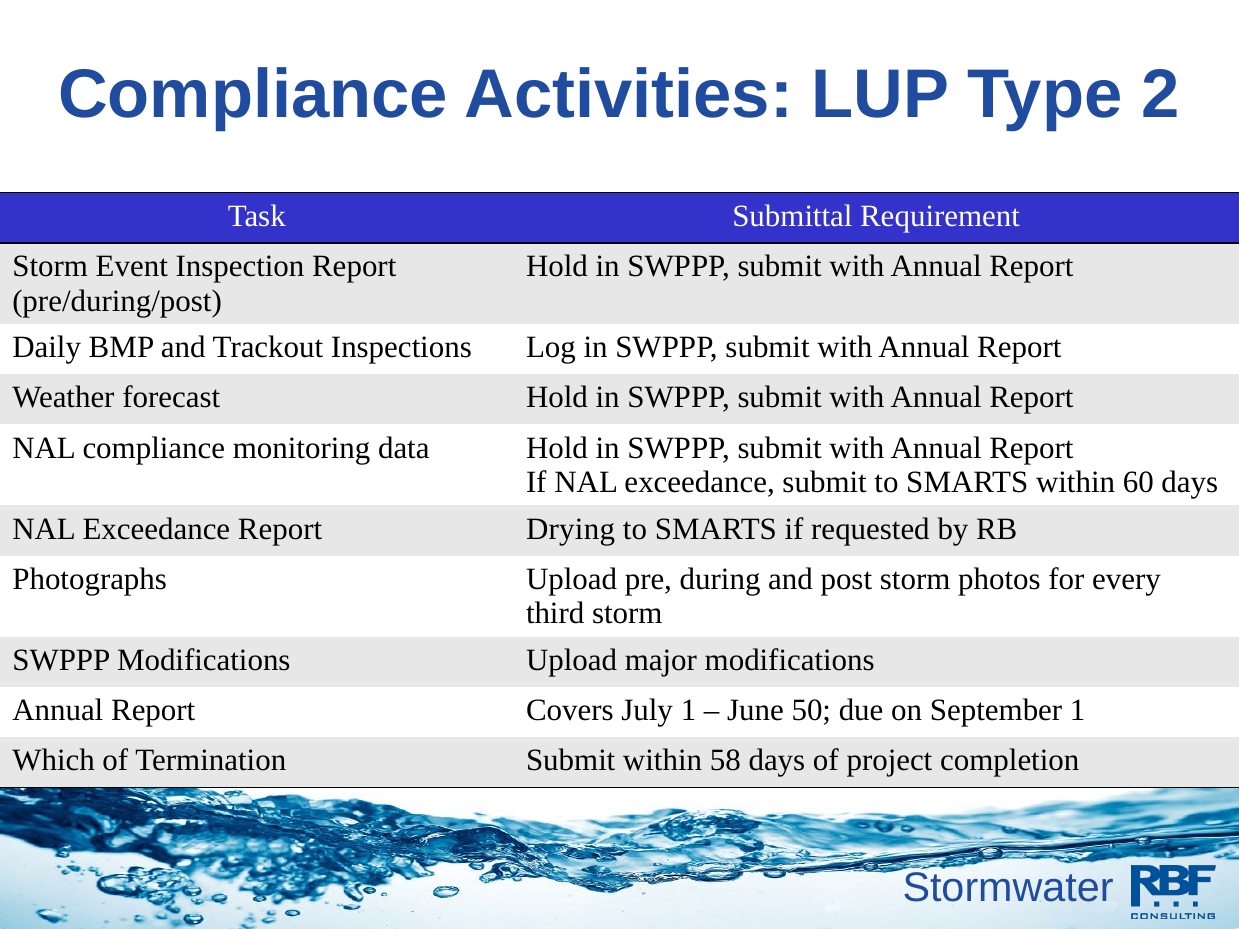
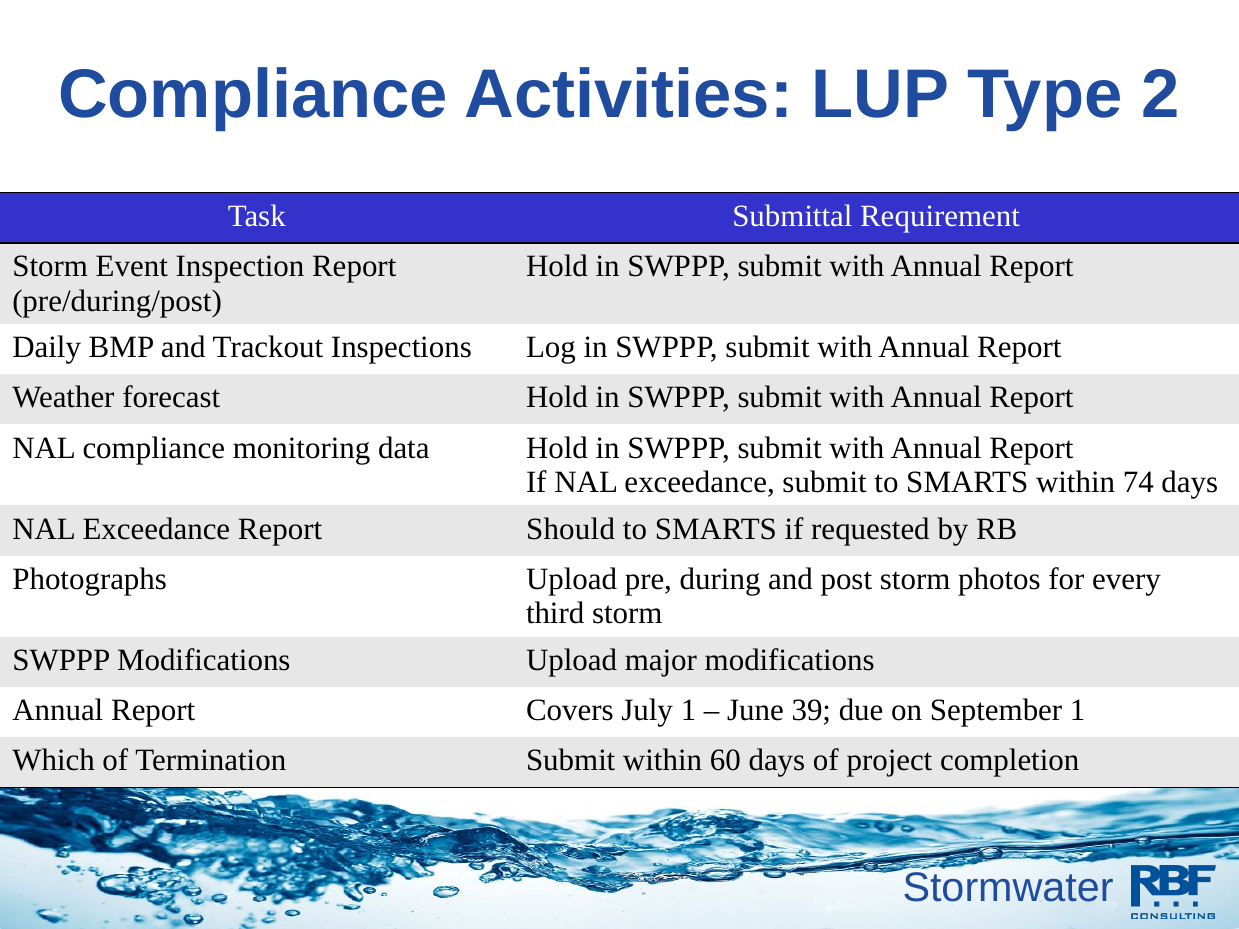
60: 60 -> 74 (1138, 482)
Drying: Drying -> Should (571, 529)
50: 50 -> 39 (811, 711)
58: 58 -> 60 (725, 761)
